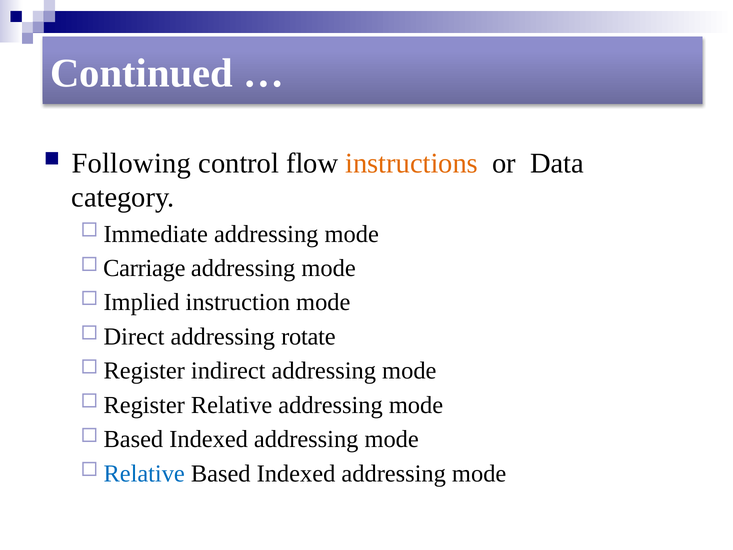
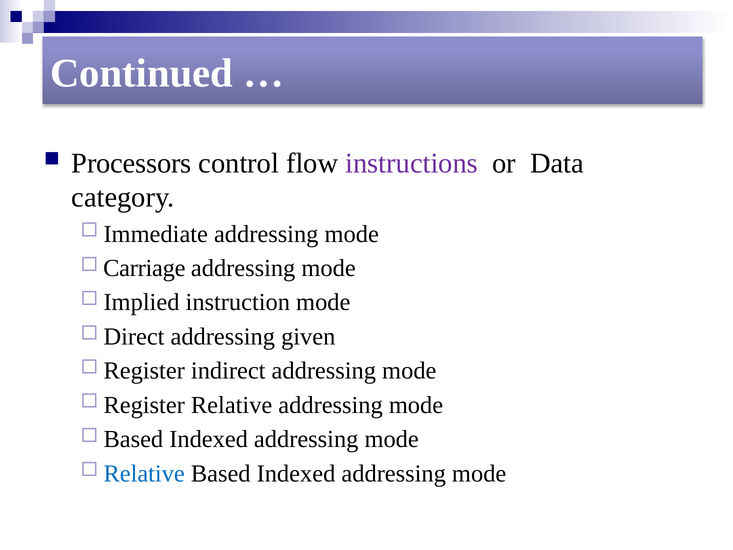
Following: Following -> Processors (132, 163)
instructions colour: orange -> purple (412, 163)
rotate: rotate -> given (308, 336)
